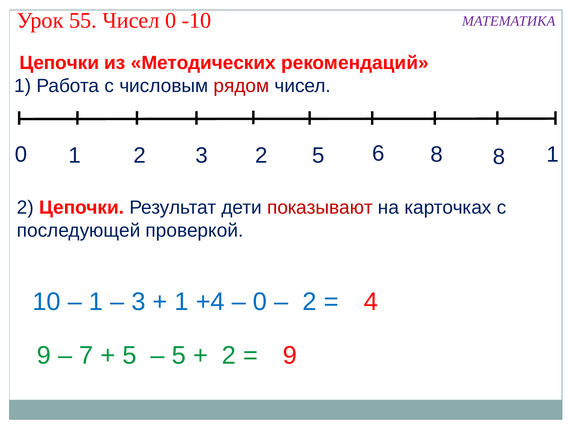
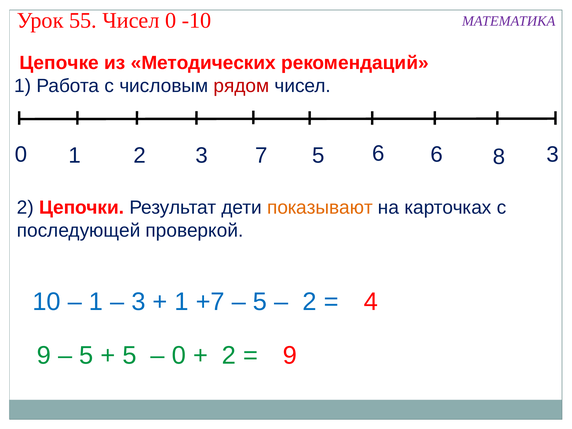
Цепочки: Цепочки -> Цепочке (59, 63)
8 1: 1 -> 3 (553, 154)
2 2: 2 -> 7 (261, 155)
5 8: 8 -> 6 (437, 154)
показывают colour: red -> orange (320, 208)
+4: +4 -> +7 (210, 302)
0: 0 -> 5 (260, 302)
7: 7 -> 5 (86, 355)
5: 5 -> 0 (179, 355)
